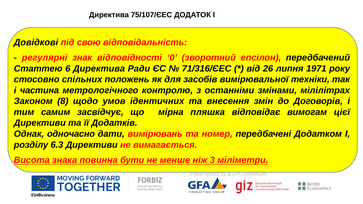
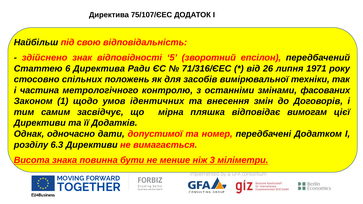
Довідкові: Довідкові -> Найбільш (36, 42)
регулярні: регулярні -> здійснено (45, 58)
0: 0 -> 5 (172, 58)
мілілітрах: мілілітрах -> фасованих (325, 90)
8: 8 -> 1 (63, 101)
вимірювань: вимірювань -> допустимої (155, 134)
